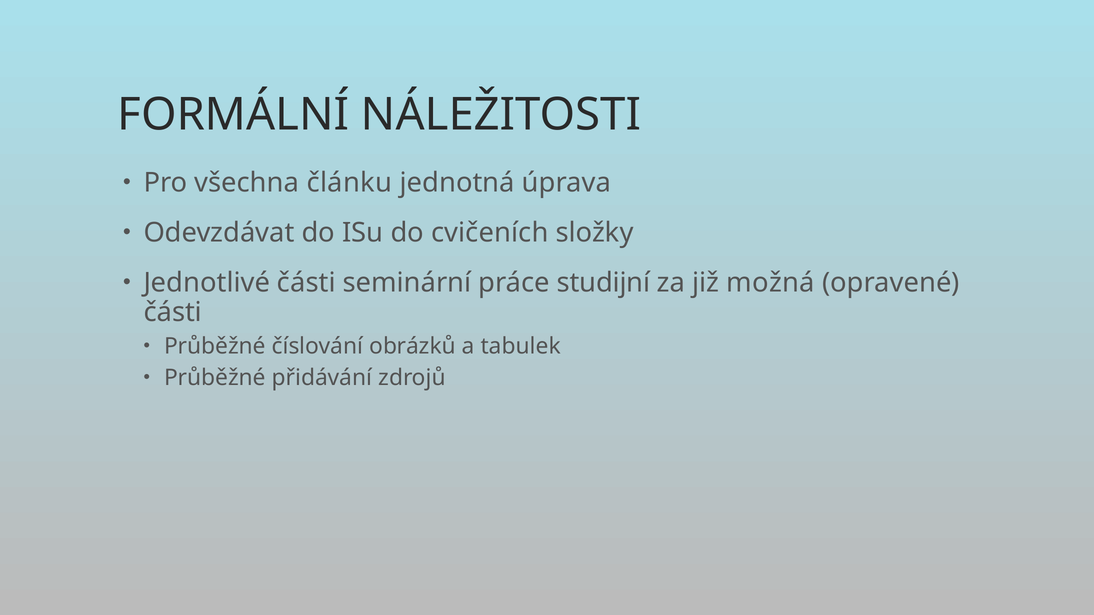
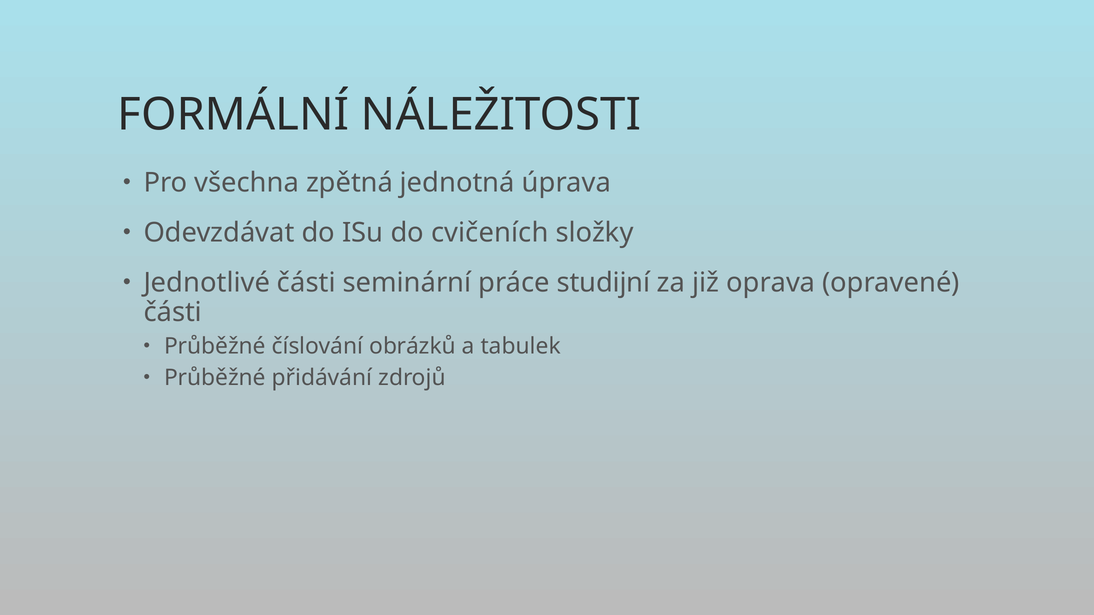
článku: článku -> zpětná (350, 183)
možná: možná -> oprava (771, 283)
